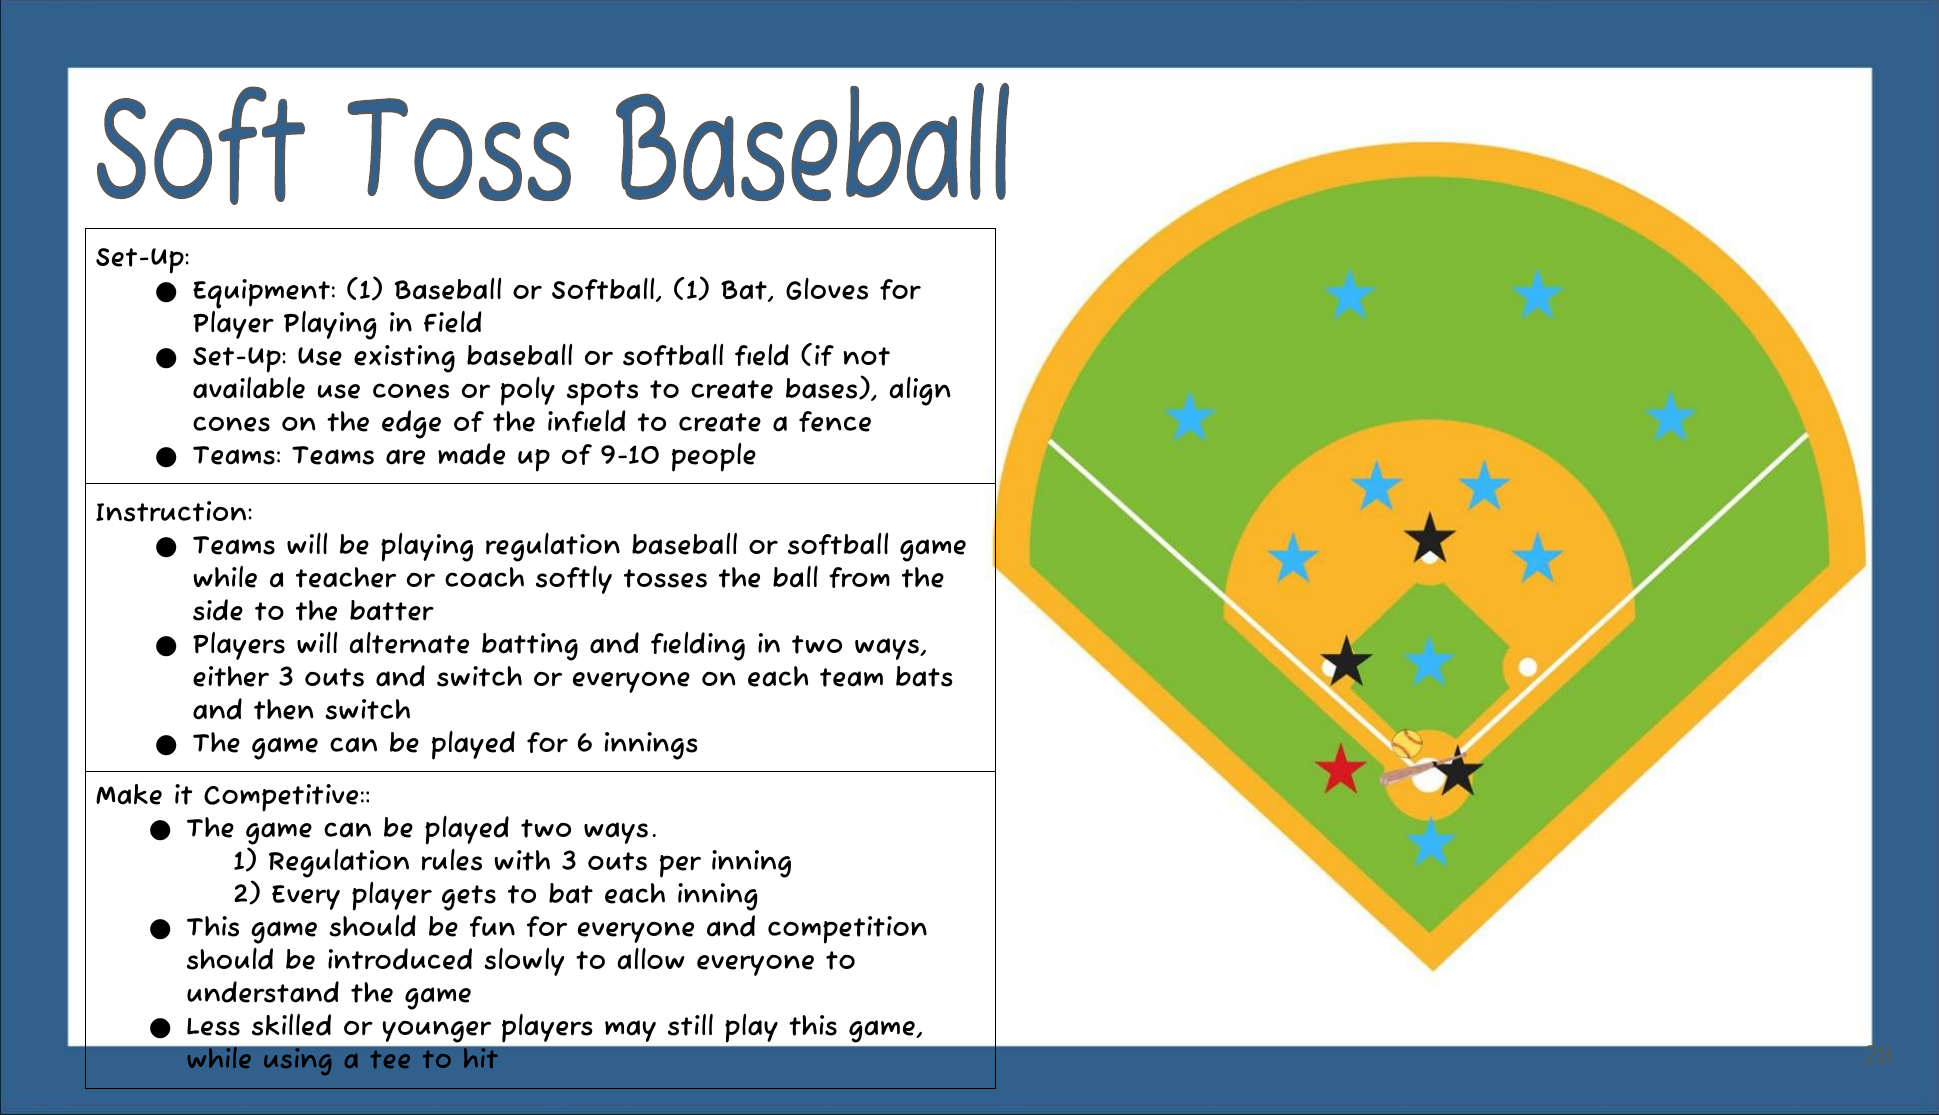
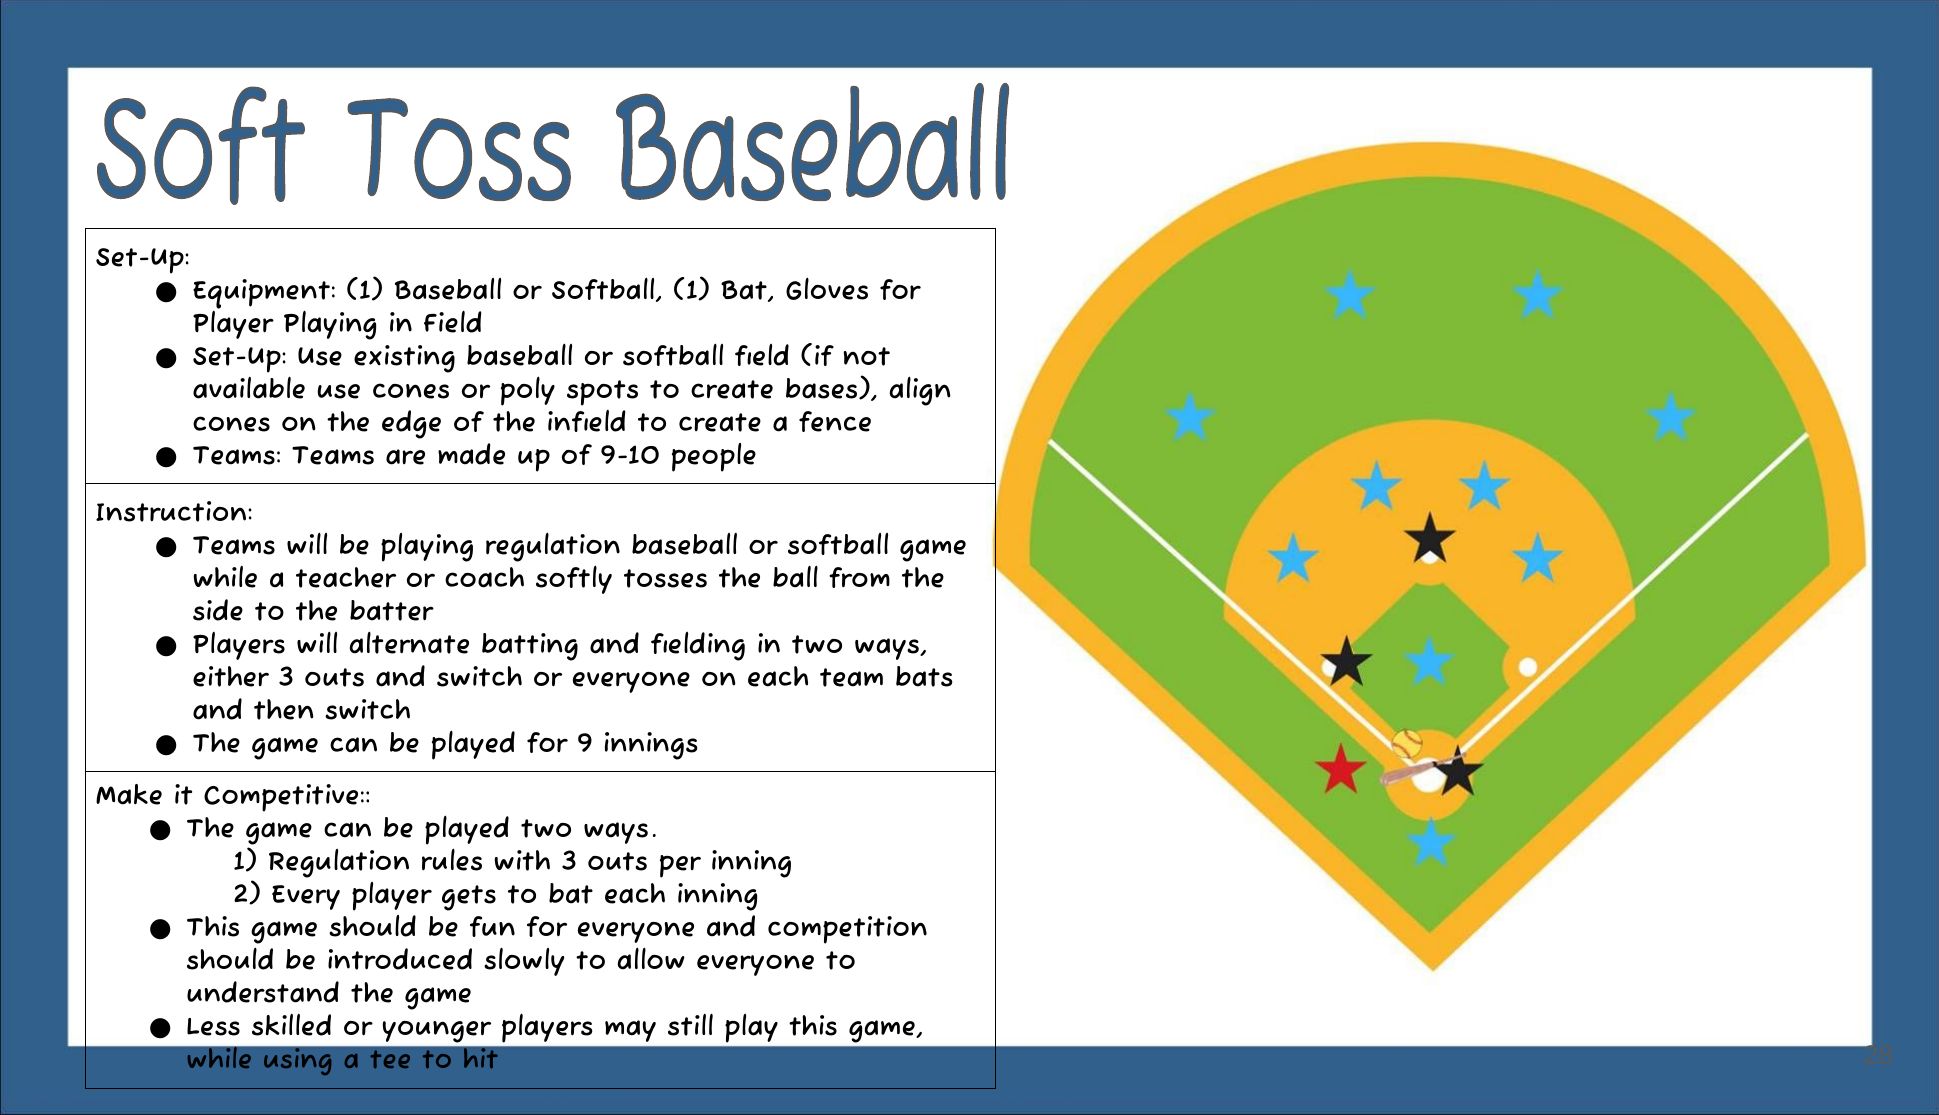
6: 6 -> 9 (585, 744)
